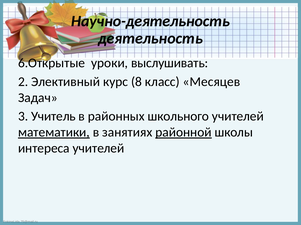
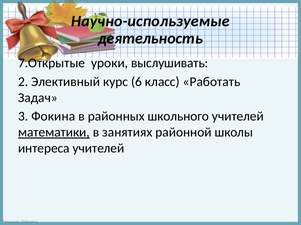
Научно-деятельность: Научно-деятельность -> Научно-используемые (150, 21)
6.Открытые: 6.Открытые -> 7.Открытые (52, 63)
8: 8 -> 6 (137, 82)
Месяцев: Месяцев -> Работать (212, 82)
Учитель: Учитель -> Фокина (53, 117)
районной underline: present -> none (183, 133)
